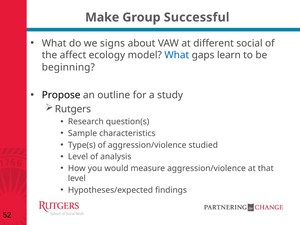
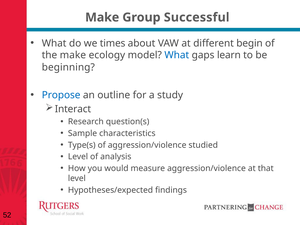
signs: signs -> times (113, 43)
social: social -> begin (250, 43)
the affect: affect -> make (73, 55)
Propose colour: black -> blue (61, 95)
Rutgers: Rutgers -> Interact (73, 109)
